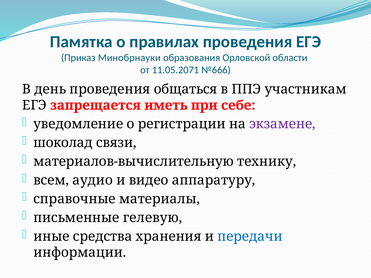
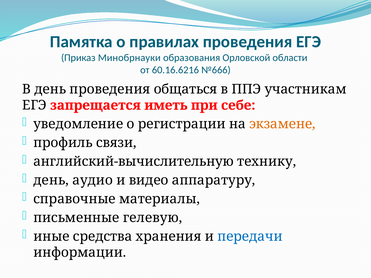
11.05.2071: 11.05.2071 -> 60.16.6216 (175, 70)
экзамене colour: purple -> orange (282, 124)
шоколад: шоколад -> профиль (63, 143)
материалов-вычислительную: материалов-вычислительную -> английский-вычислительную (134, 162)
всем: всем -> день (51, 180)
